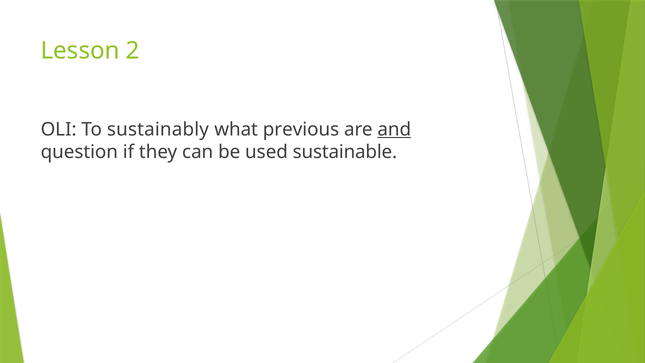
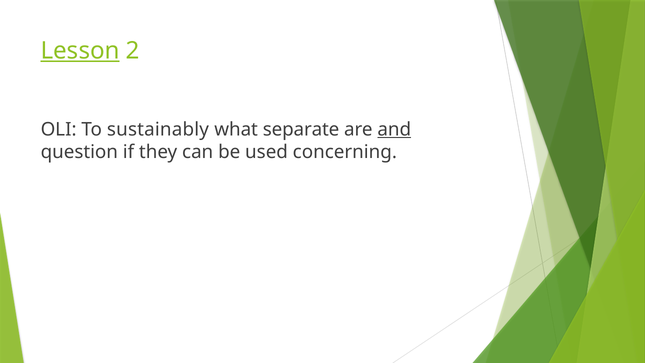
Lesson underline: none -> present (80, 51)
previous: previous -> separate (301, 129)
sustainable: sustainable -> concerning (345, 152)
